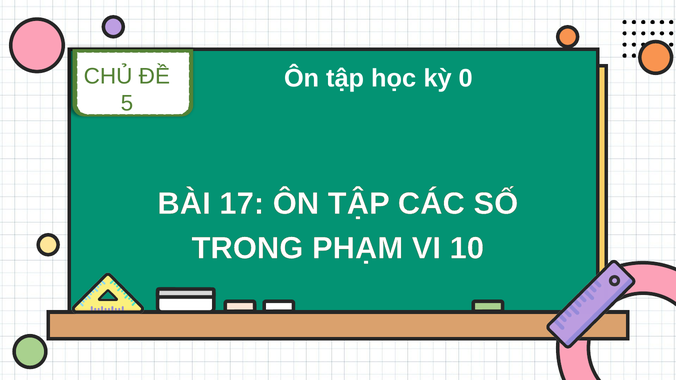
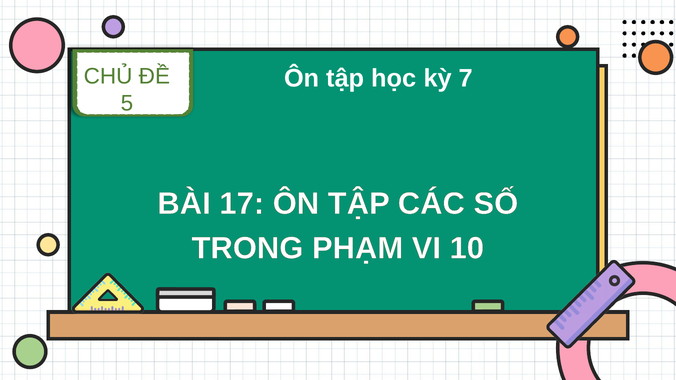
0: 0 -> 7 (466, 78)
